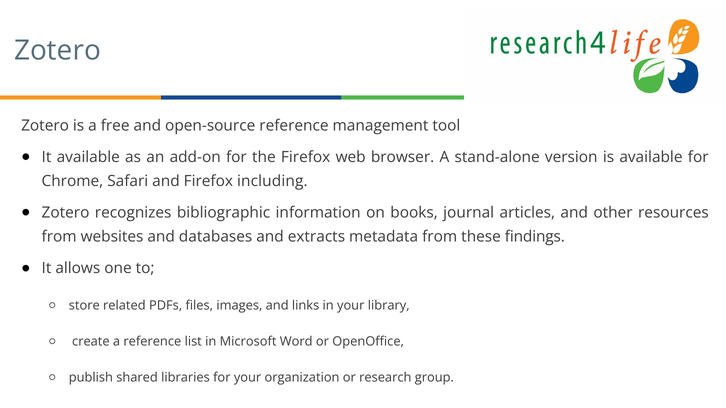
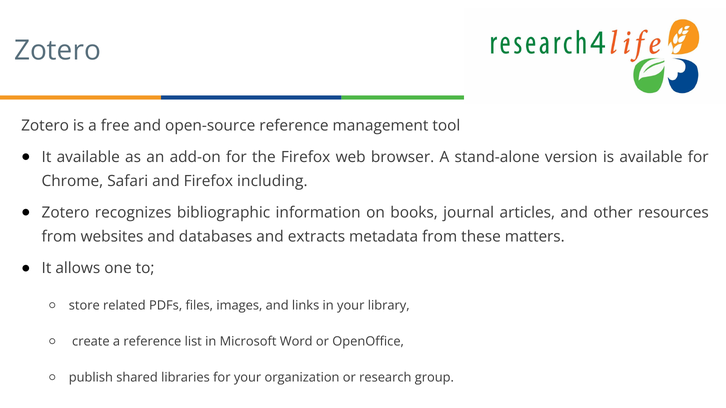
findings: findings -> matters (535, 237)
